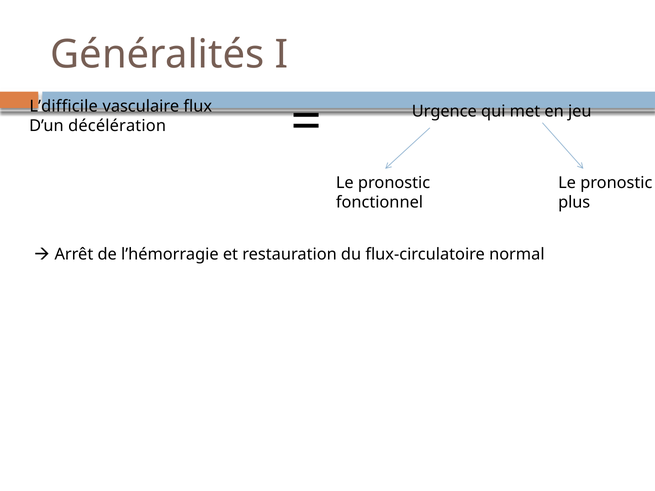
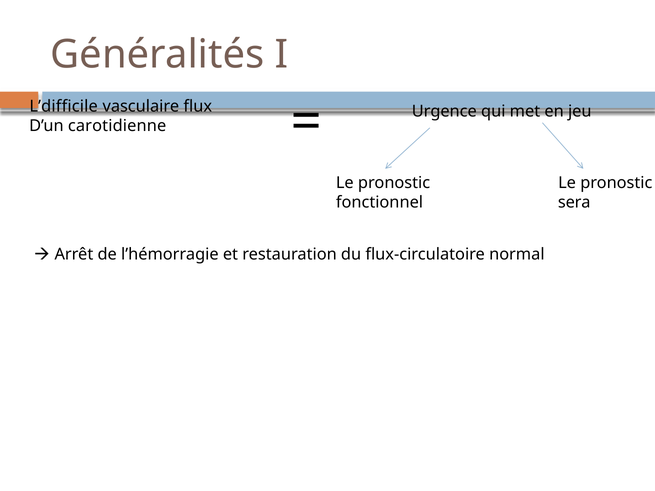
décélération: décélération -> carotidienne (117, 126)
plus: plus -> sera (574, 203)
